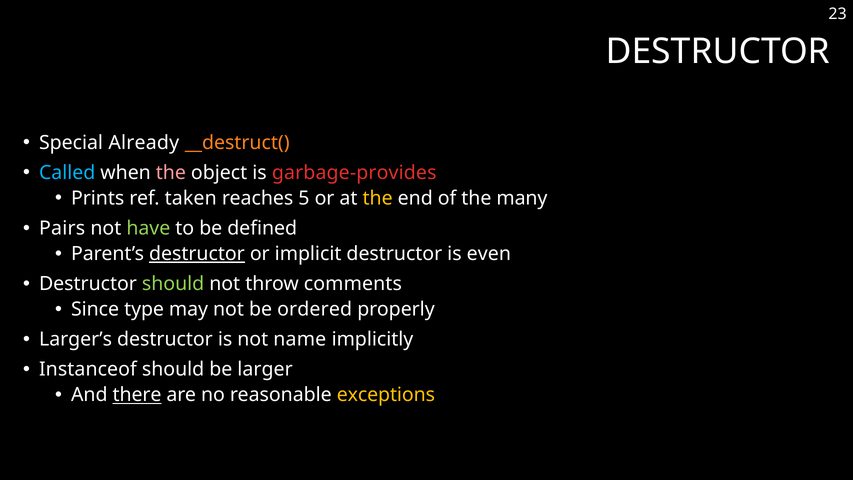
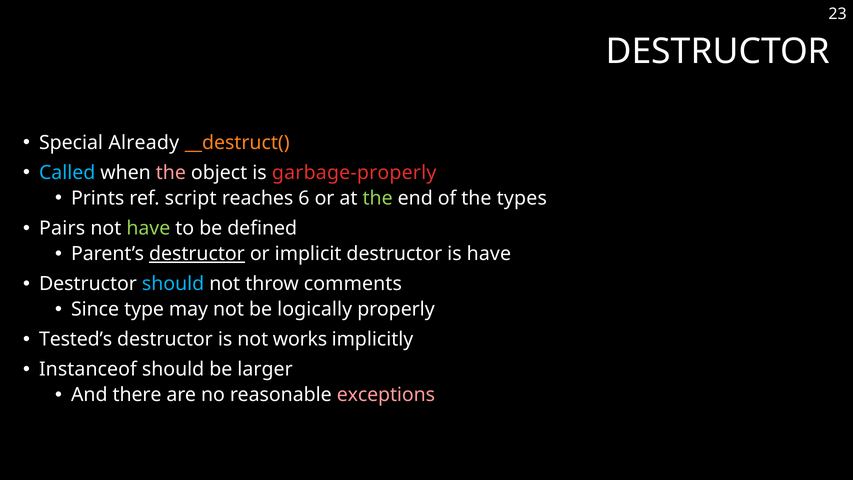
garbage-provides: garbage-provides -> garbage-properly (354, 173)
taken: taken -> script (191, 198)
5: 5 -> 6 (304, 198)
the colour: yellow -> light green (378, 198)
many: many -> types (522, 198)
is even: even -> have (489, 254)
should colour: light green -> light blue (173, 284)
ordered: ordered -> logically (315, 309)
Larger’s: Larger’s -> Tested’s (76, 339)
name: name -> works (300, 339)
there underline: present -> none (137, 395)
exceptions colour: yellow -> pink (386, 395)
